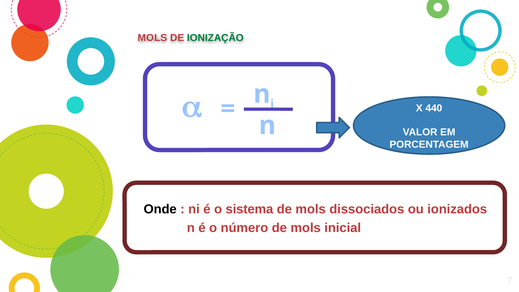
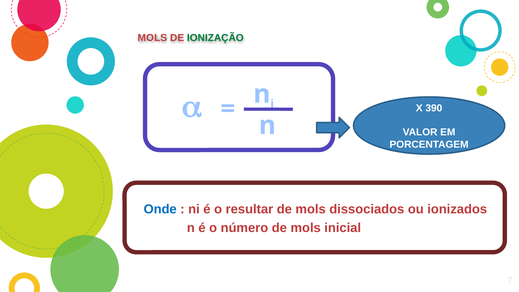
440: 440 -> 390 (434, 108)
Onde colour: black -> blue (160, 209)
sistema: sistema -> resultar (249, 209)
